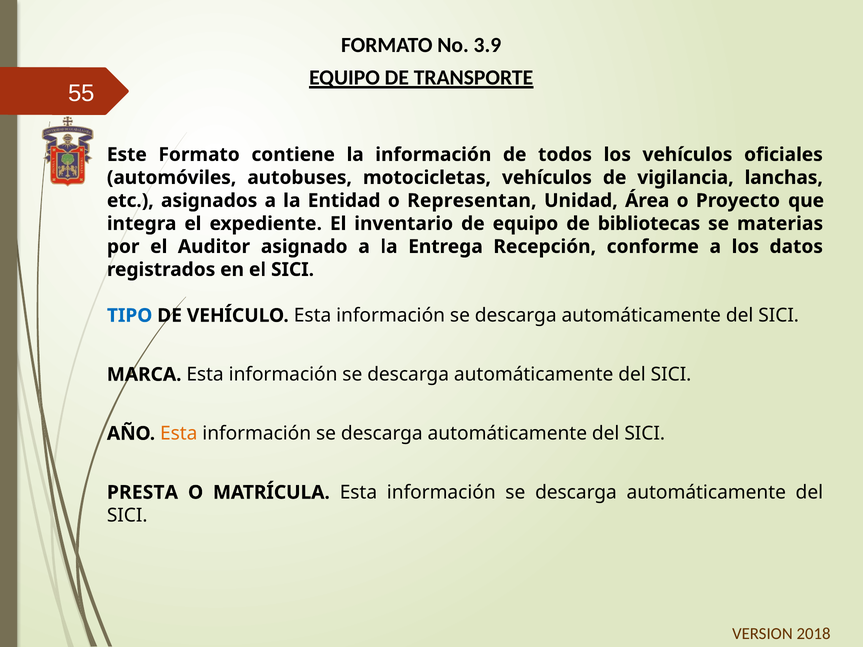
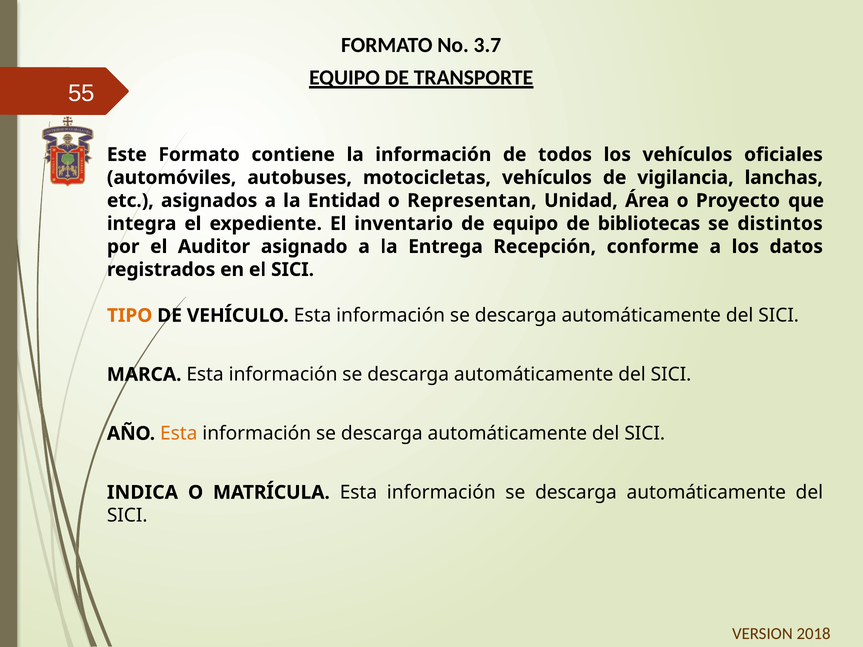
3.9: 3.9 -> 3.7 (487, 45)
materias: materias -> distintos (780, 224)
TIPO colour: blue -> orange (130, 316)
PRESTA: PRESTA -> INDICA (142, 493)
